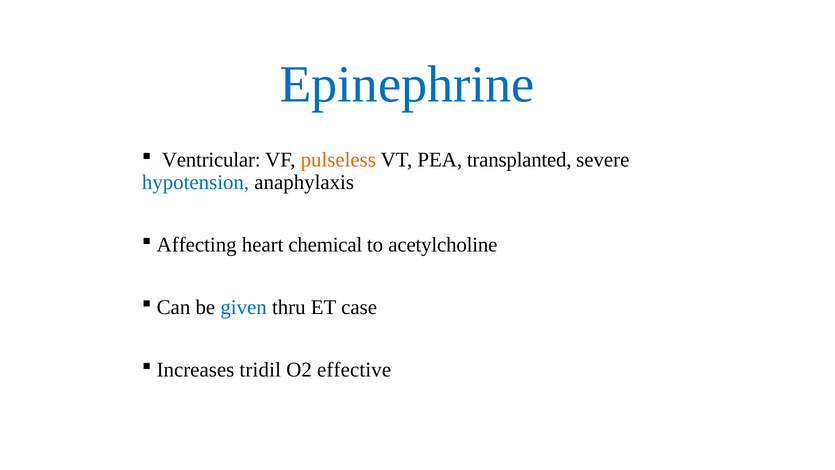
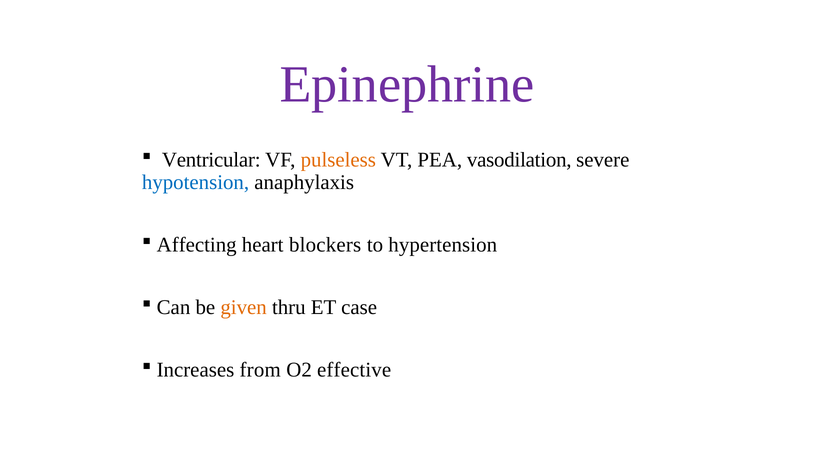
Epinephrine colour: blue -> purple (407, 85)
transplanted: transplanted -> vasodilation (519, 160)
chemical: chemical -> blockers (325, 245)
acetylcholine: acetylcholine -> hypertension (443, 245)
given colour: blue -> orange (244, 307)
tridil: tridil -> from (260, 370)
